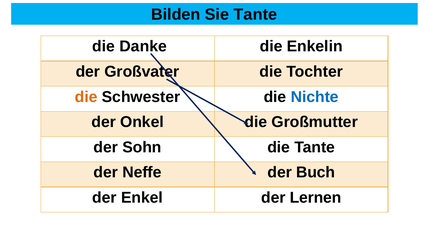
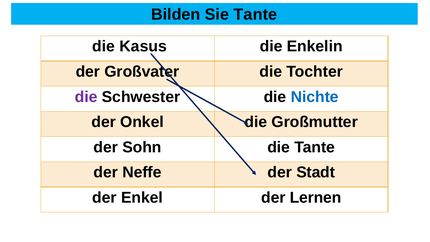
Danke: Danke -> Kasus (143, 46)
die colour: orange -> purple (86, 97)
Buch: Buch -> Stadt (316, 172)
